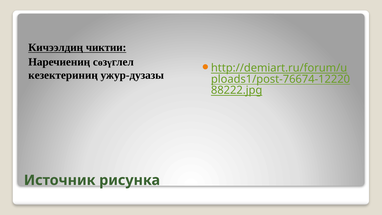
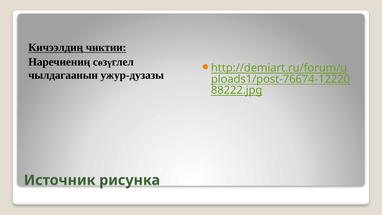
кезектериниң: кезектериниң -> чылдагаанын (63, 75)
